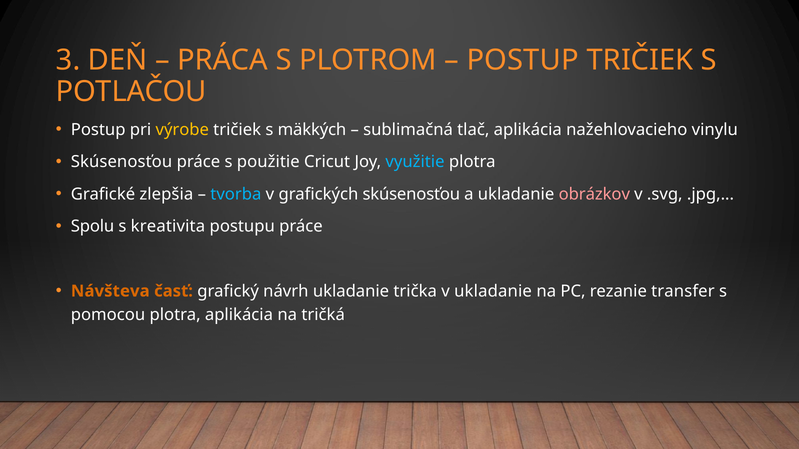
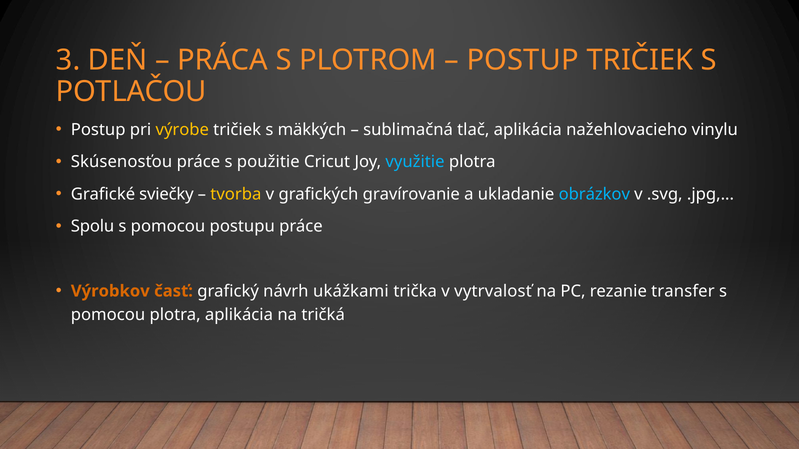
zlepšia: zlepšia -> sviečky (166, 194)
tvorba colour: light blue -> yellow (236, 194)
grafických skúsenosťou: skúsenosťou -> gravírovanie (411, 194)
obrázkov colour: pink -> light blue (594, 194)
kreativita: kreativita -> pomocou (168, 227)
Návšteva: Návšteva -> Výrobkov (110, 291)
návrh ukladanie: ukladanie -> ukážkami (351, 291)
v ukladanie: ukladanie -> vytrvalosť (493, 291)
